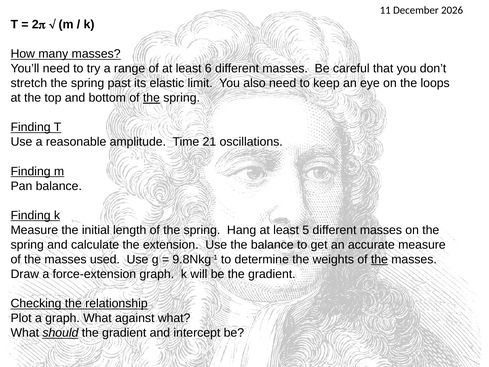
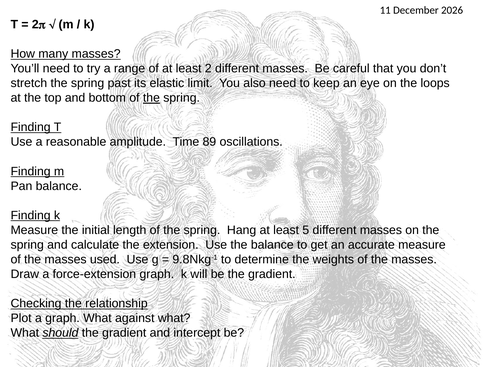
6: 6 -> 2 (208, 69)
21: 21 -> 89 (209, 142)
the underline: present -> none (379, 259)
